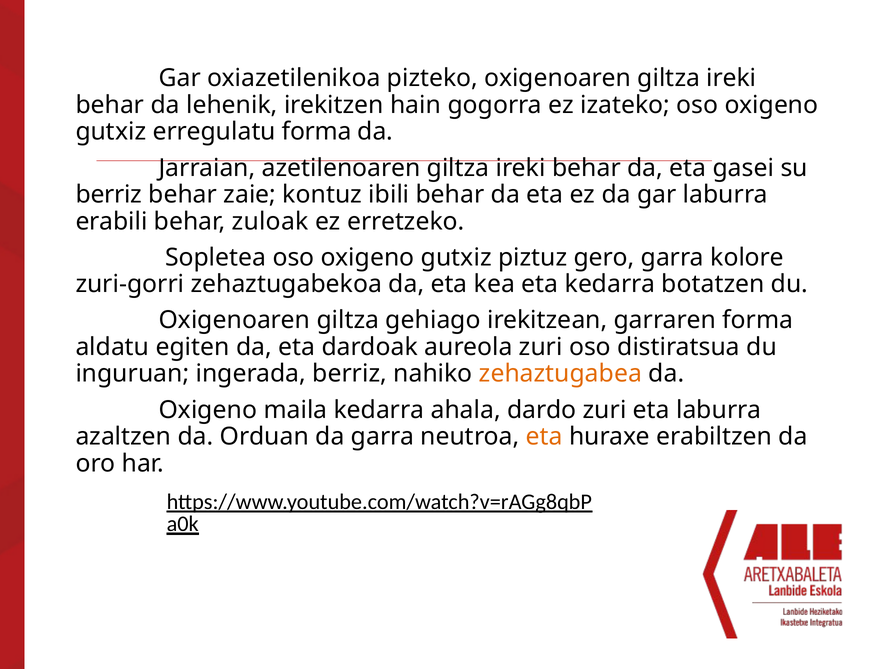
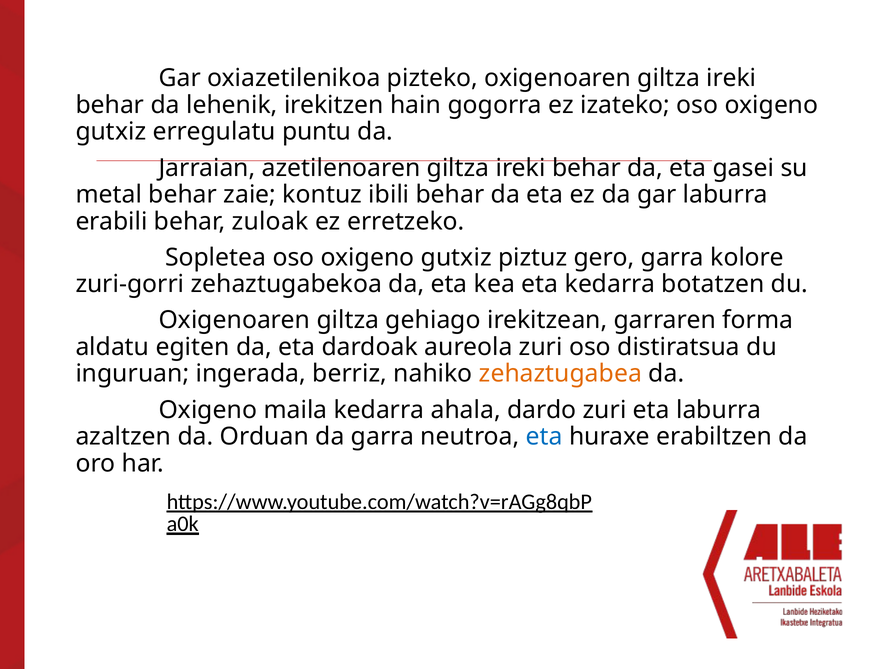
erregulatu forma: forma -> puntu (317, 132)
berriz: berriz -> metal (109, 194)
eta colour: orange -> blue (544, 436)
